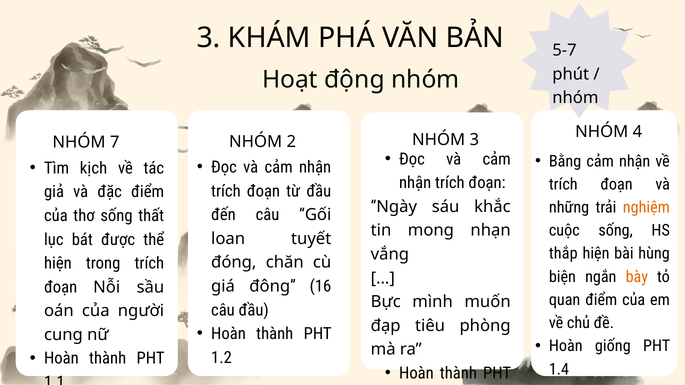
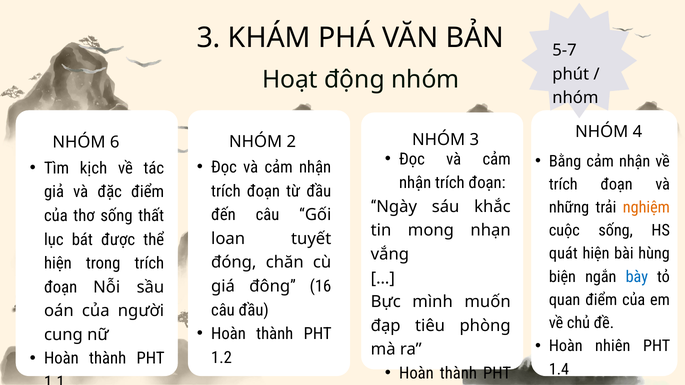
7: 7 -> 6 (115, 143)
thắp: thắp -> quát (563, 254)
bày colour: orange -> blue (637, 277)
giống: giống -> nhiên (613, 346)
